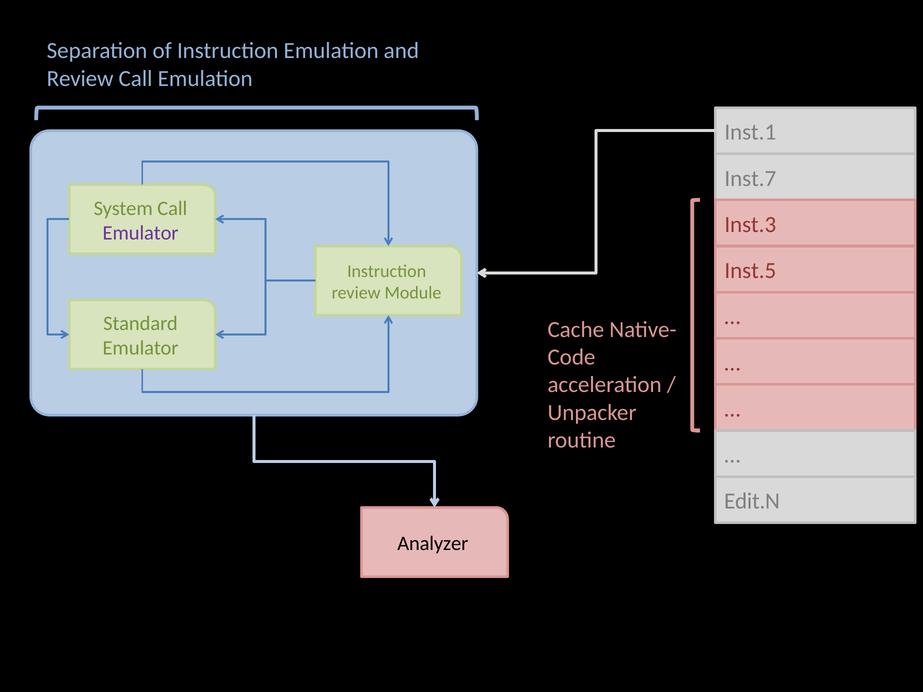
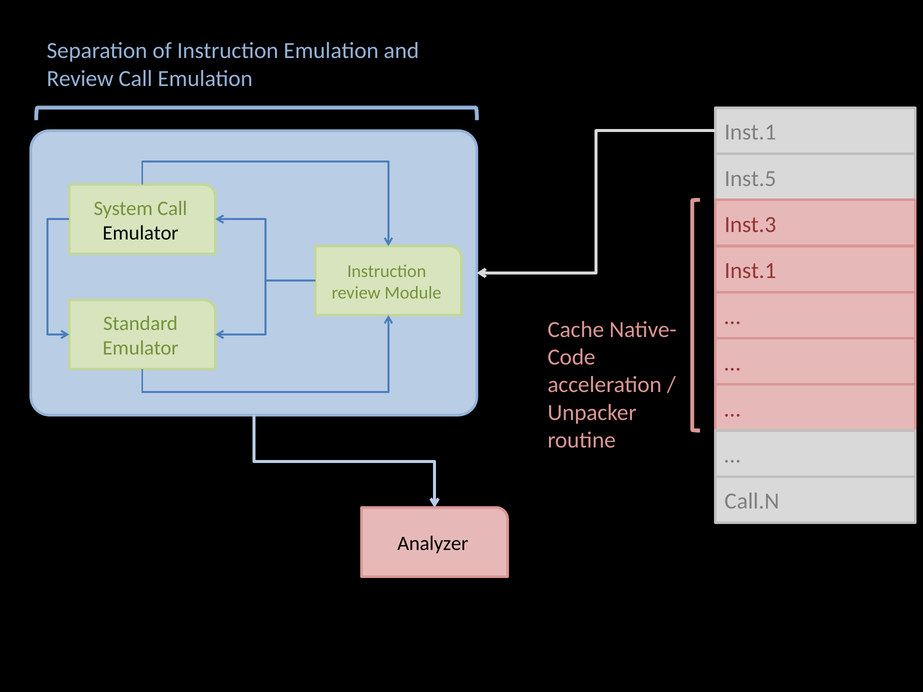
Inst.7: Inst.7 -> Inst.5 (750, 178)
Emulator colour: purple -> black (141, 233)
Inst.5: Inst.5 -> Inst.1 (750, 271)
Edit.N: Edit.N -> Call.N (752, 502)
